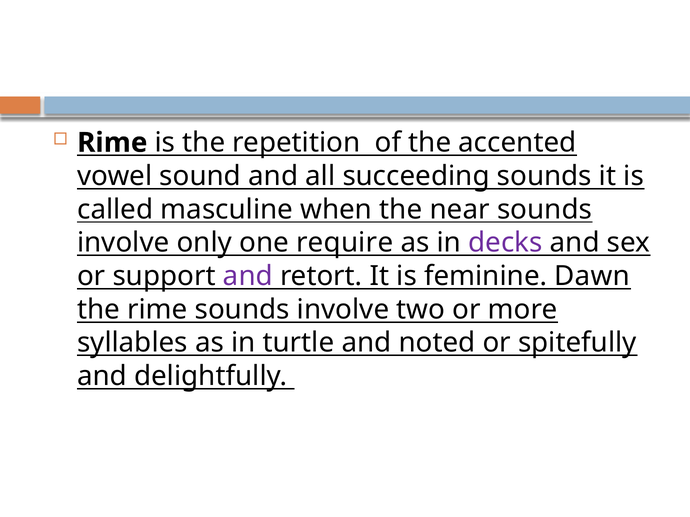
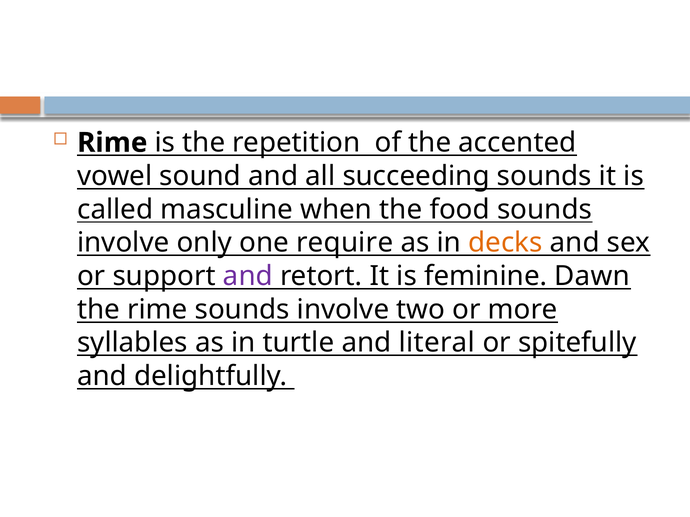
near: near -> food (460, 210)
decks colour: purple -> orange (505, 243)
noted: noted -> literal (437, 343)
